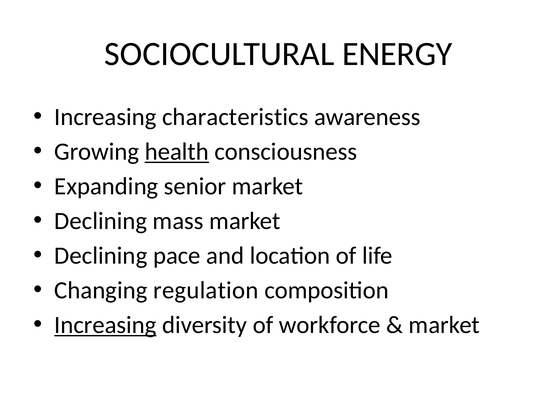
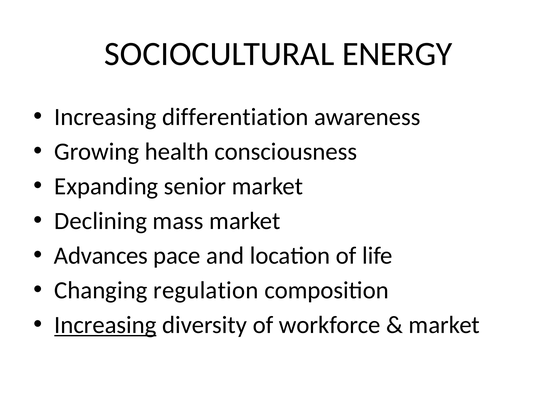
characteristics: characteristics -> differentiation (235, 117)
health underline: present -> none (177, 152)
Declining: Declining -> Advances (101, 256)
